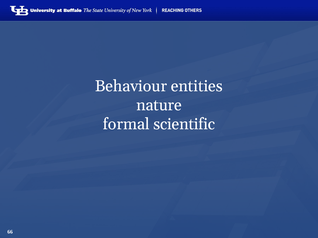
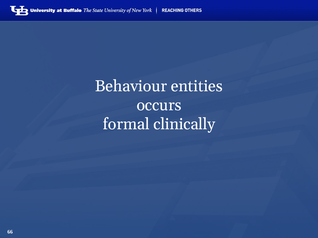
nature: nature -> occurs (159, 105)
scientific: scientific -> clinically (184, 124)
